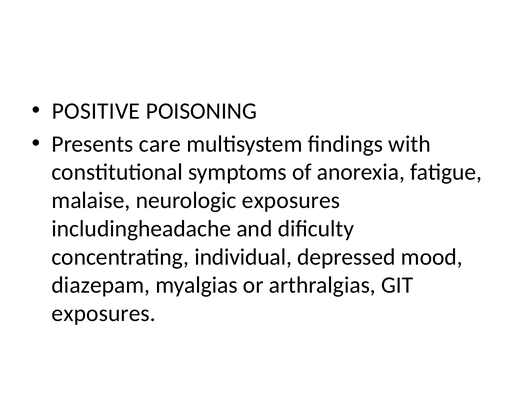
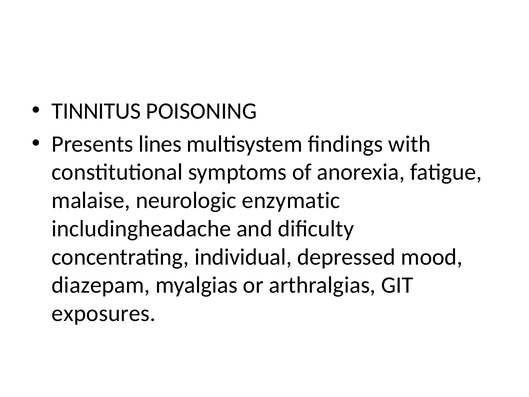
POSITIVE: POSITIVE -> TINNITUS (96, 111)
care: care -> lines (160, 144)
neurologic exposures: exposures -> enzymatic (291, 200)
